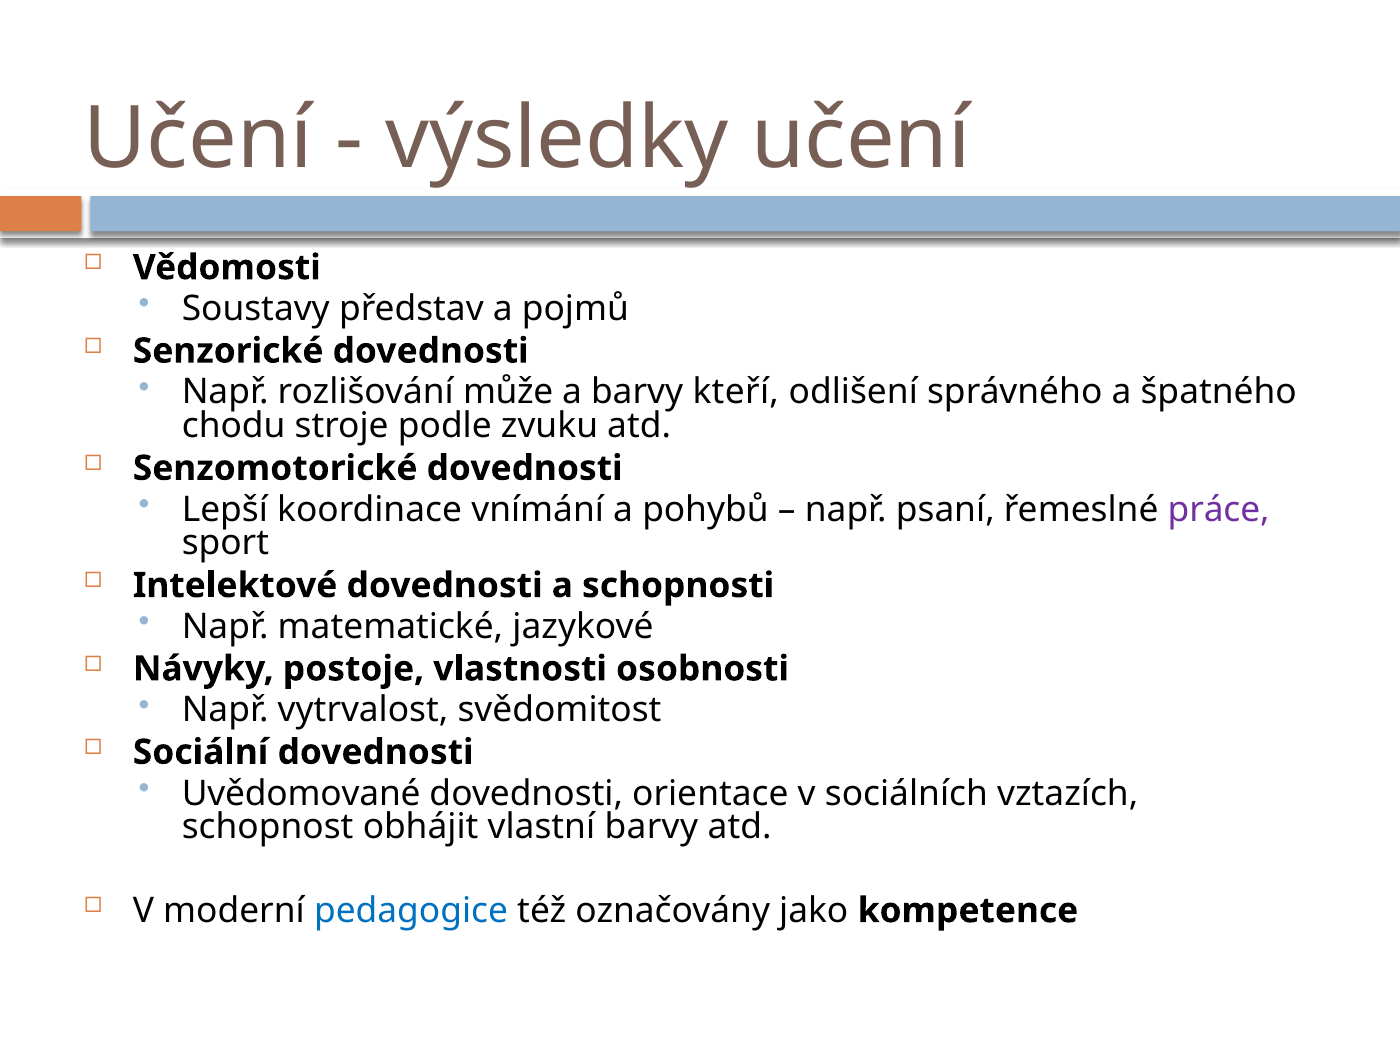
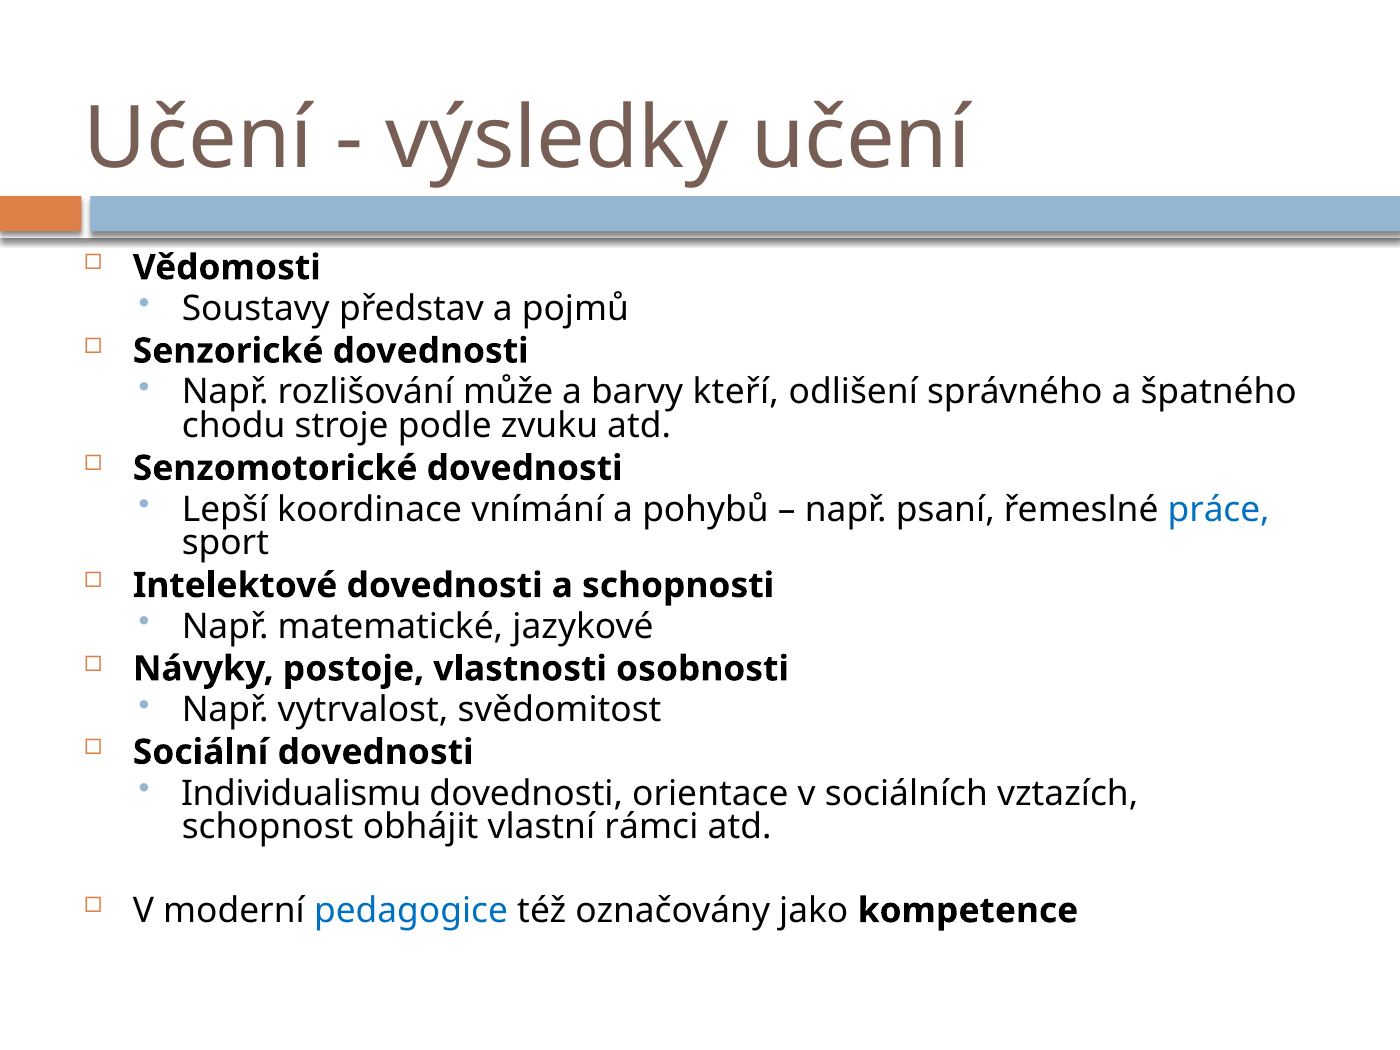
práce colour: purple -> blue (1219, 509)
Uvědomované: Uvědomované -> Individualismu (301, 793)
vlastní barvy: barvy -> rámci (651, 827)
